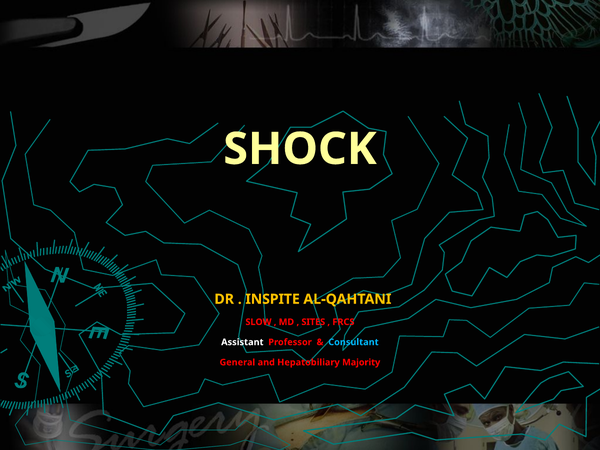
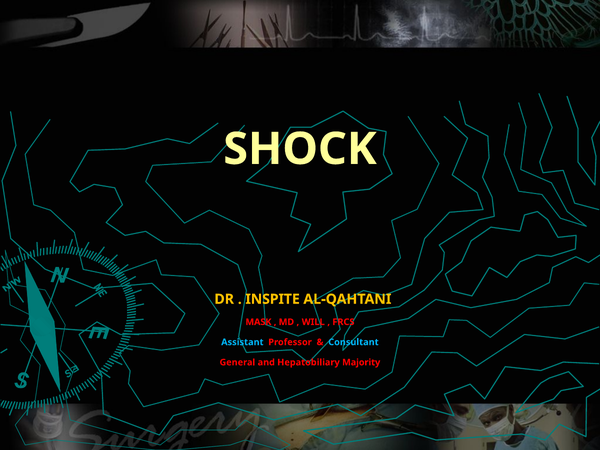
SLOW: SLOW -> MASK (258, 322)
SITES: SITES -> WILL (313, 322)
Assistant colour: white -> light blue (242, 342)
